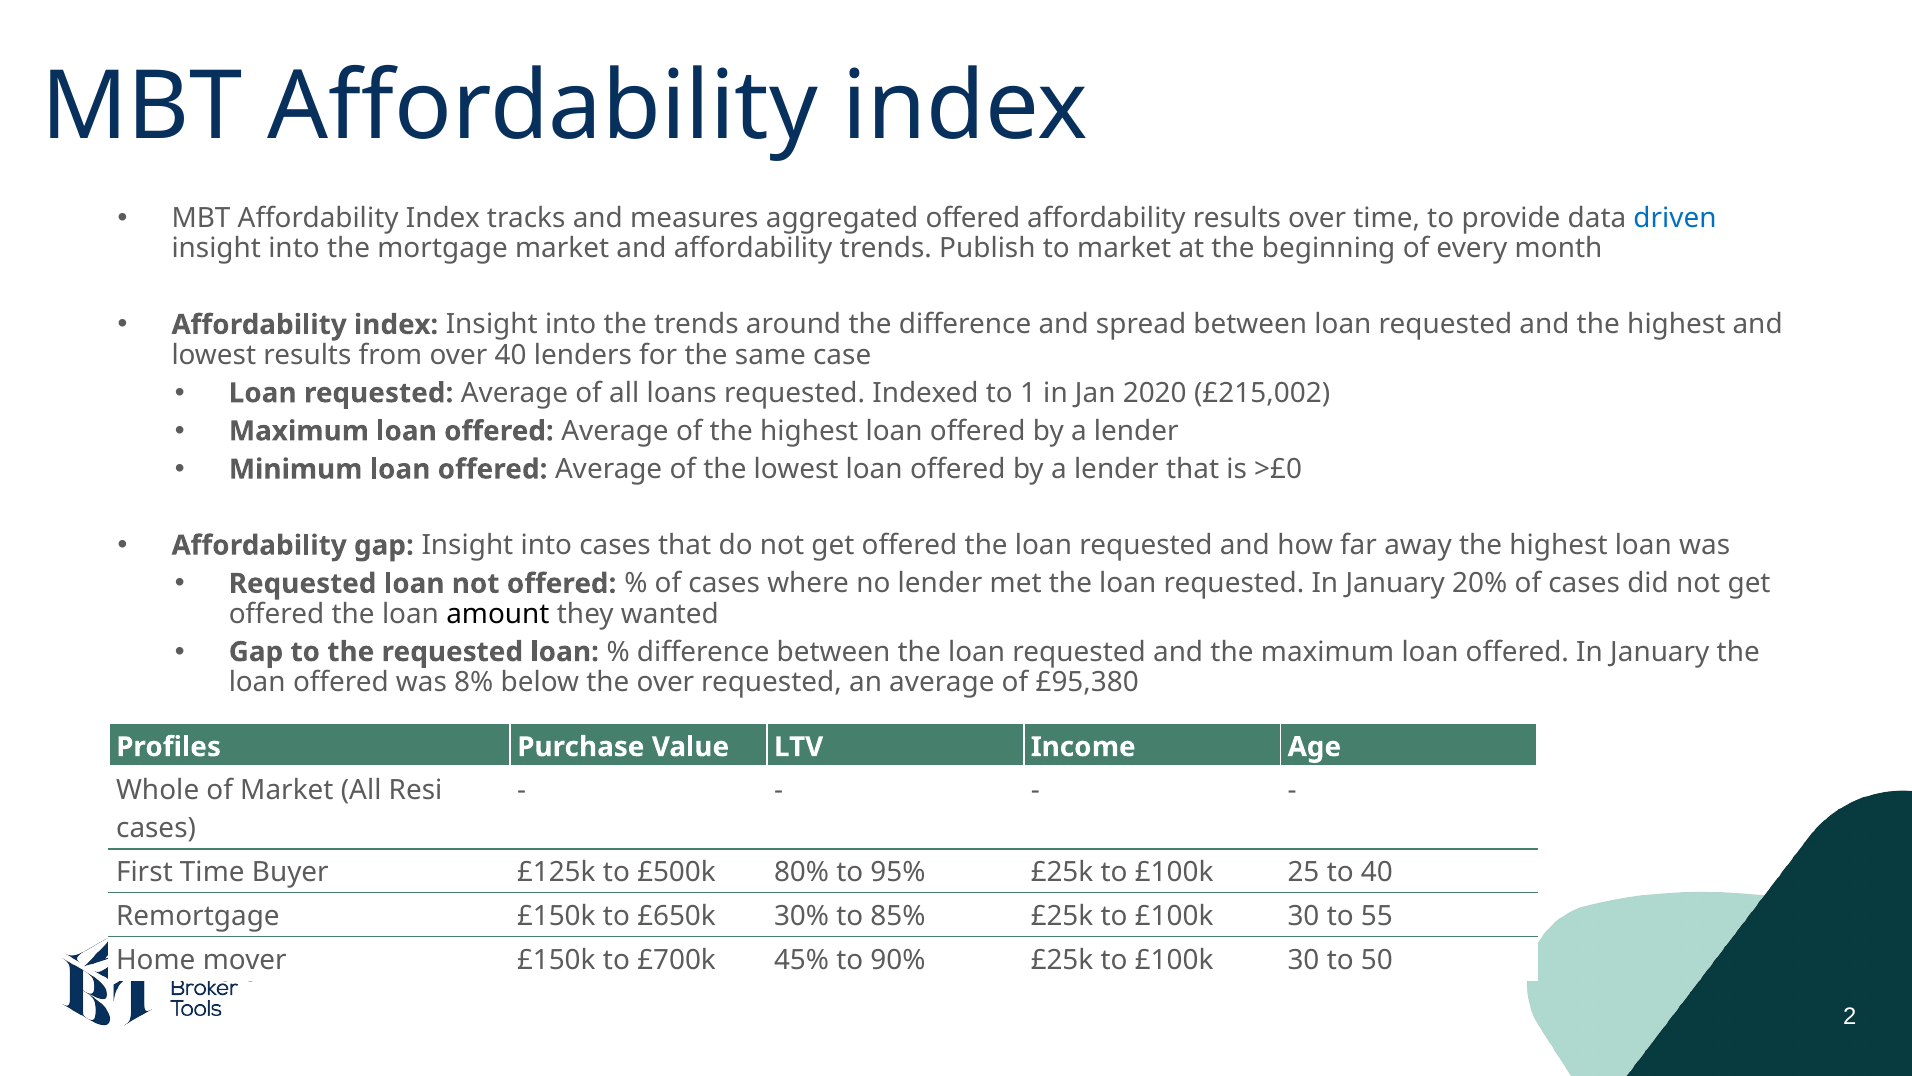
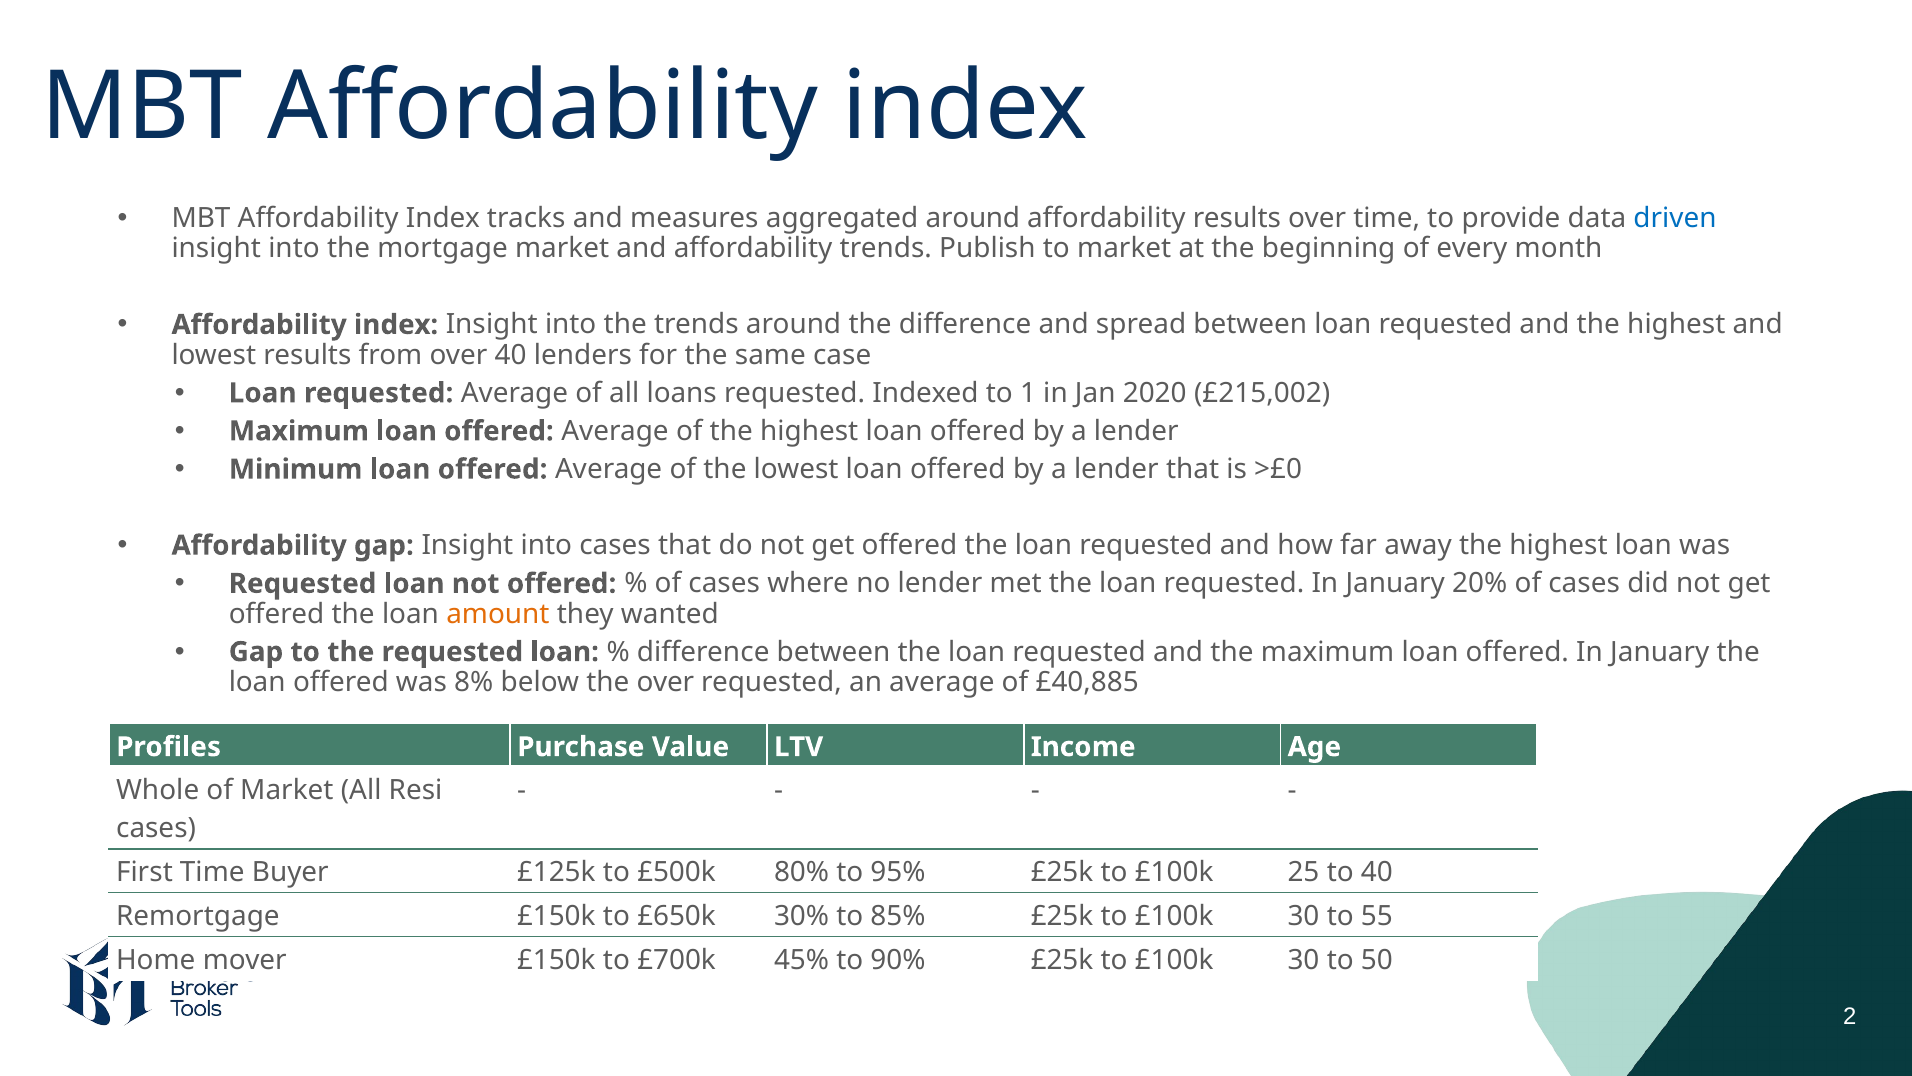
aggregated offered: offered -> around (973, 218)
amount colour: black -> orange (498, 614)
£95,380: £95,380 -> £40,885 (1087, 682)
